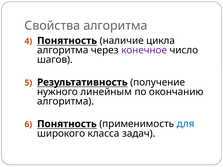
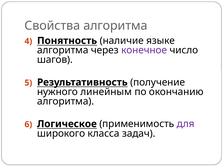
цикла: цикла -> языке (161, 41)
Понятность: Понятность -> Логическое (67, 124)
для colour: blue -> purple (186, 124)
